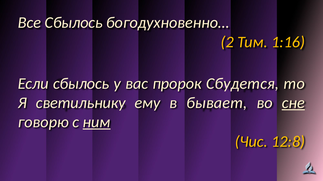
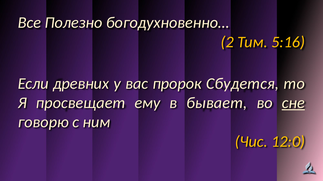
Все Сбылось: Сбылось -> Полезно (74, 23)
1:16: 1:16 -> 5:16 (288, 42)
Если сбылось: сбылось -> древних (81, 84)
светильнику: светильнику -> просвещает (81, 103)
ним underline: present -> none (97, 123)
12:8: 12:8 -> 12:0 (288, 142)
